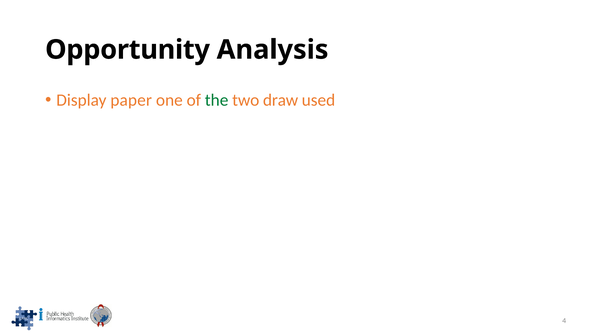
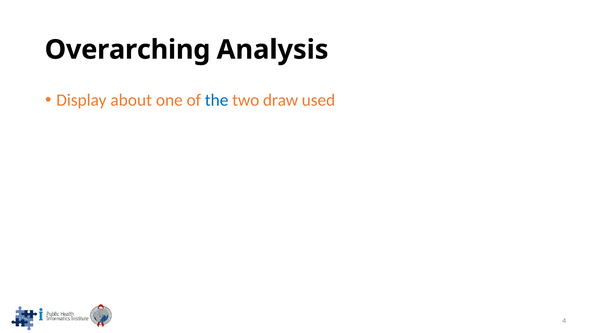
Opportunity: Opportunity -> Overarching (128, 50)
paper: paper -> about (131, 100)
the colour: green -> blue (217, 100)
